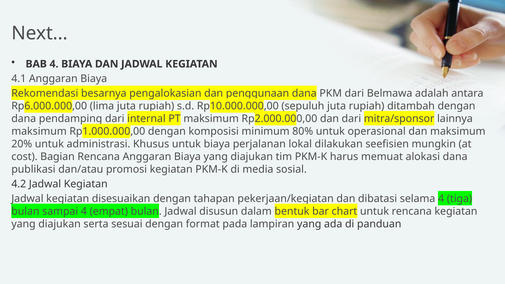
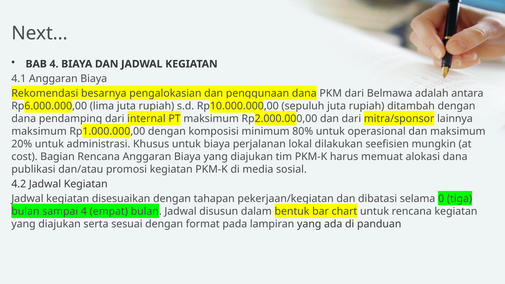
selama 4: 4 -> 0 (441, 199)
